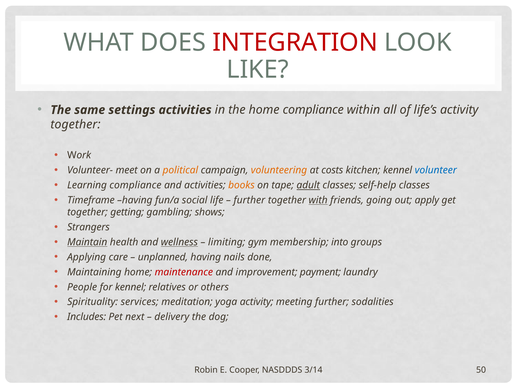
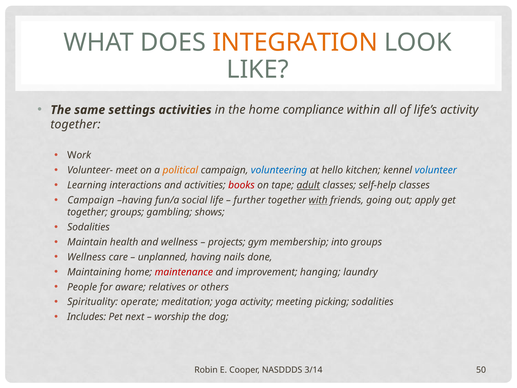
INTEGRATION colour: red -> orange (295, 42)
volunteering colour: orange -> blue (279, 170)
costs: costs -> hello (332, 170)
Learning compliance: compliance -> interactions (136, 185)
books colour: orange -> red (241, 185)
Timeframe: Timeframe -> Campaign (91, 200)
together getting: getting -> groups (127, 212)
Strangers: Strangers -> Sodalities (88, 227)
Maintain underline: present -> none (87, 242)
wellness underline: present -> none (179, 242)
limiting: limiting -> projects (227, 242)
Applying: Applying -> Wellness (87, 257)
payment: payment -> hanging (320, 272)
for kennel: kennel -> aware (131, 287)
services: services -> operate (140, 302)
meeting further: further -> picking (332, 302)
delivery: delivery -> worship (172, 317)
